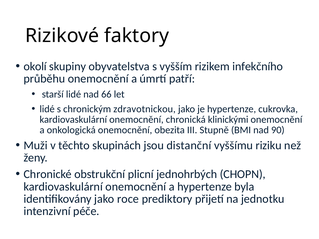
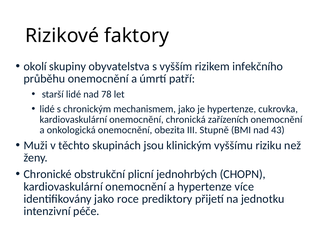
66: 66 -> 78 (106, 94)
zdravotnickou: zdravotnickou -> mechanismem (145, 109)
klinickými: klinickými -> zařízeních (228, 120)
90: 90 -> 43 (278, 130)
distanční: distanční -> klinickým (189, 146)
byla: byla -> více (244, 187)
